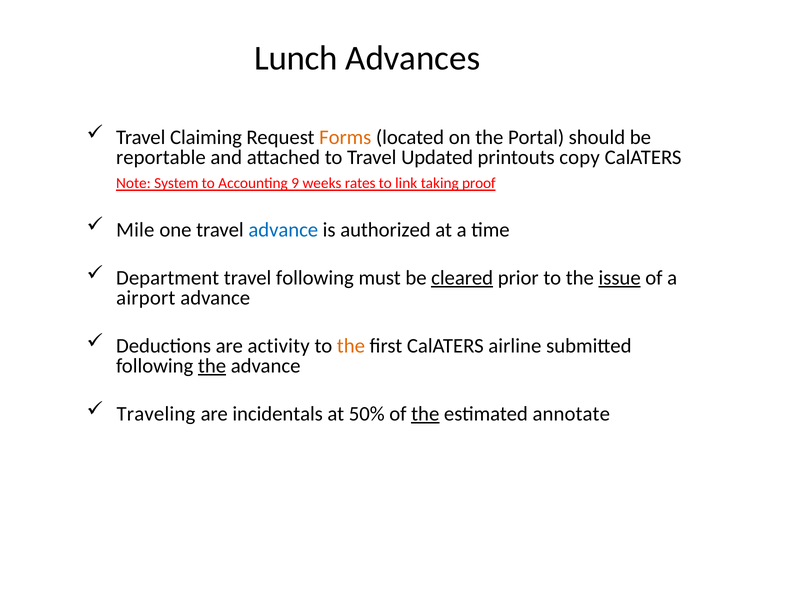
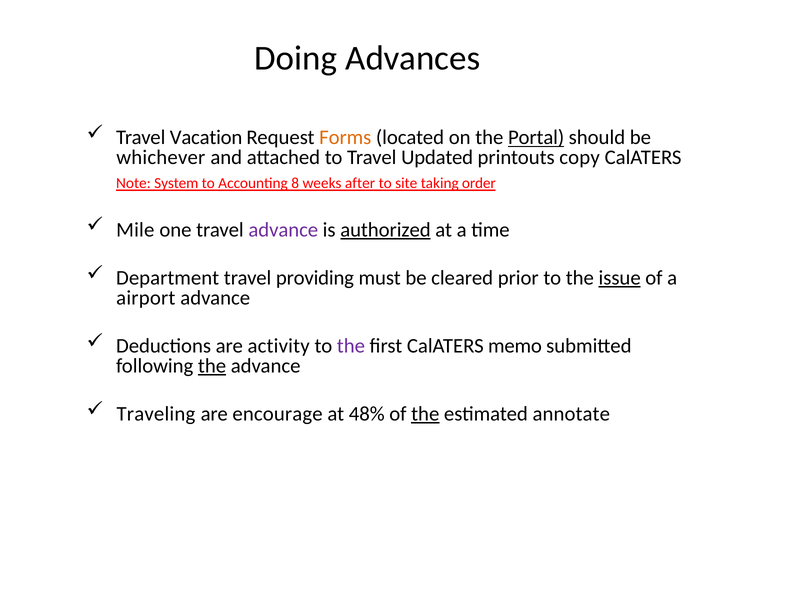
Lunch: Lunch -> Doing (296, 58)
Claiming: Claiming -> Vacation (206, 138)
Portal underline: none -> present (536, 138)
reportable: reportable -> whichever (161, 158)
9: 9 -> 8 (295, 183)
rates: rates -> after (360, 183)
link: link -> site (406, 183)
proof: proof -> order (479, 183)
advance colour: blue -> purple (283, 230)
authorized underline: none -> present (386, 230)
travel following: following -> providing (315, 278)
cleared underline: present -> none (462, 278)
the colour: orange -> purple (351, 346)
airline: airline -> memo (515, 346)
incidentals: incidentals -> encourage (278, 414)
50%: 50% -> 48% (367, 414)
